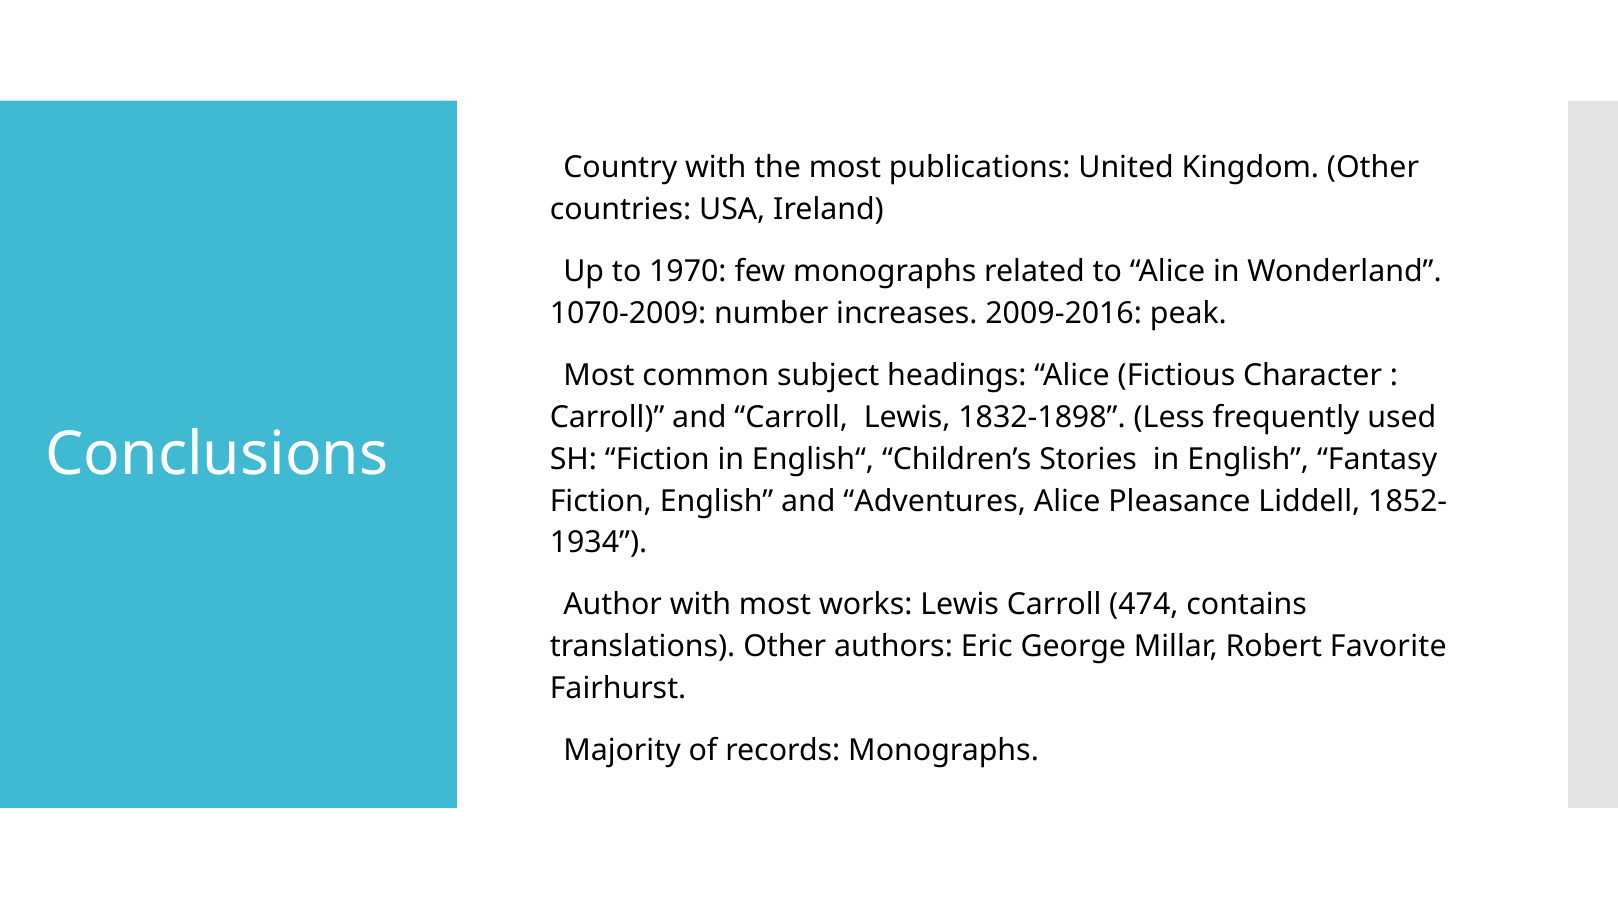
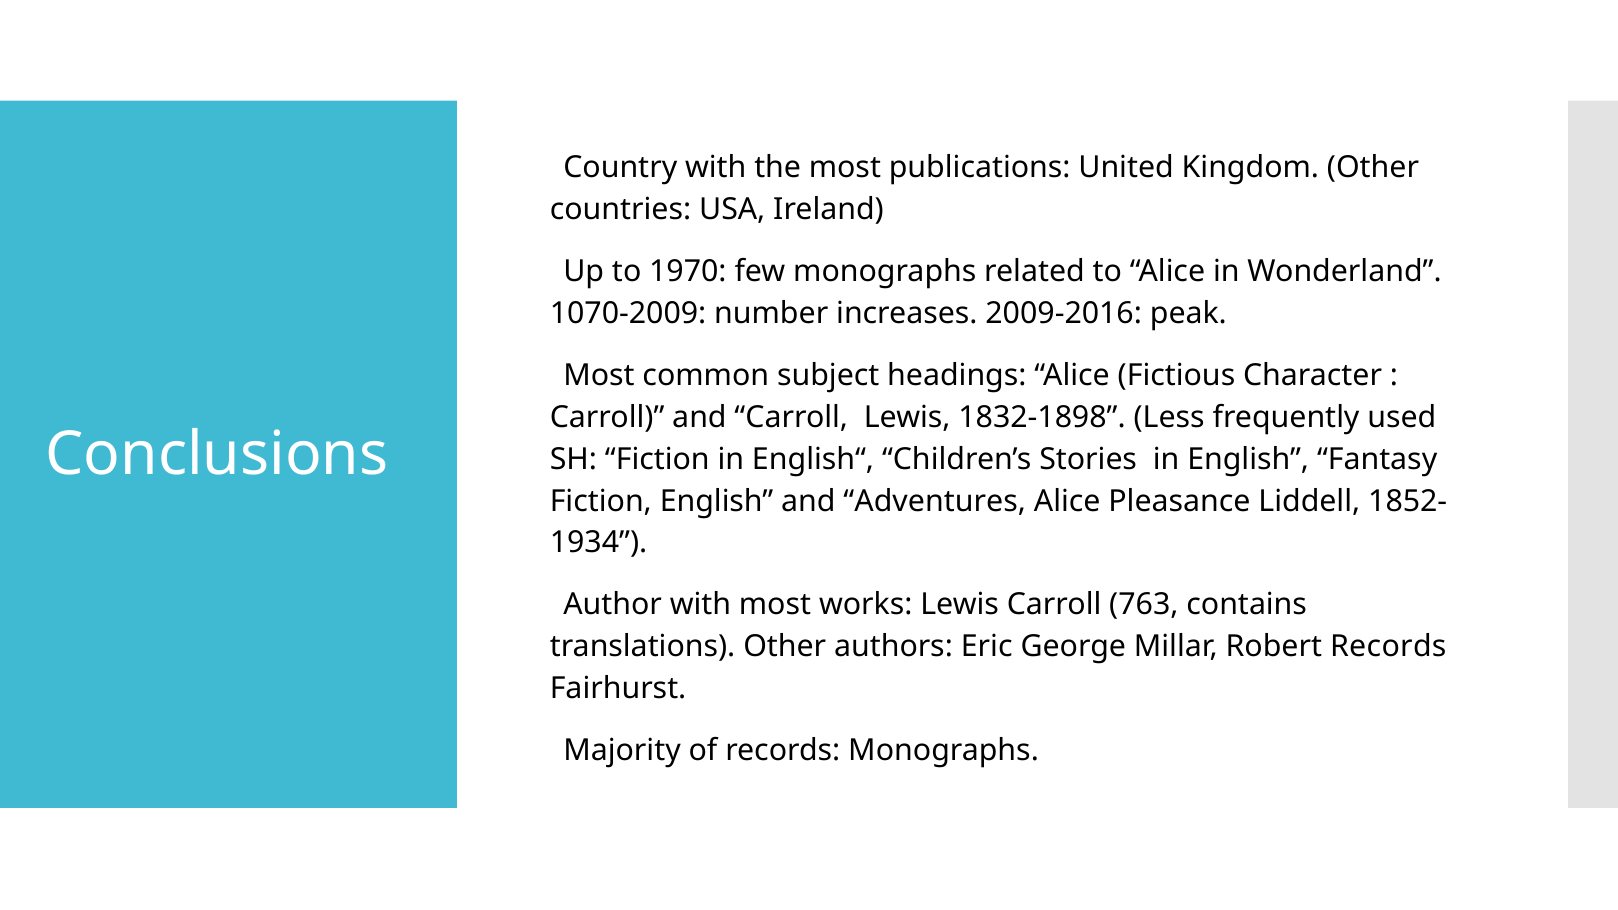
474: 474 -> 763 (1144, 605)
Robert Favorite: Favorite -> Records (1388, 647)
